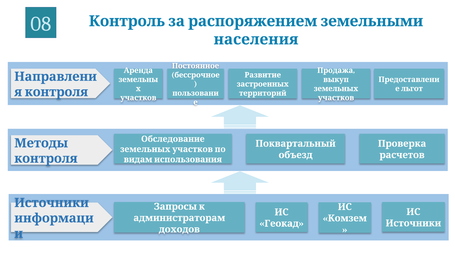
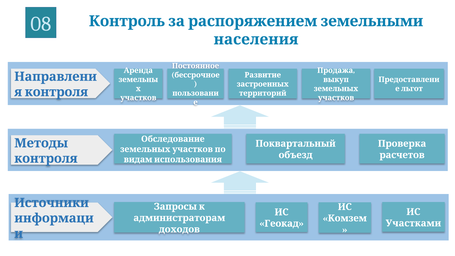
Источники: Источники -> Участками (413, 223)
